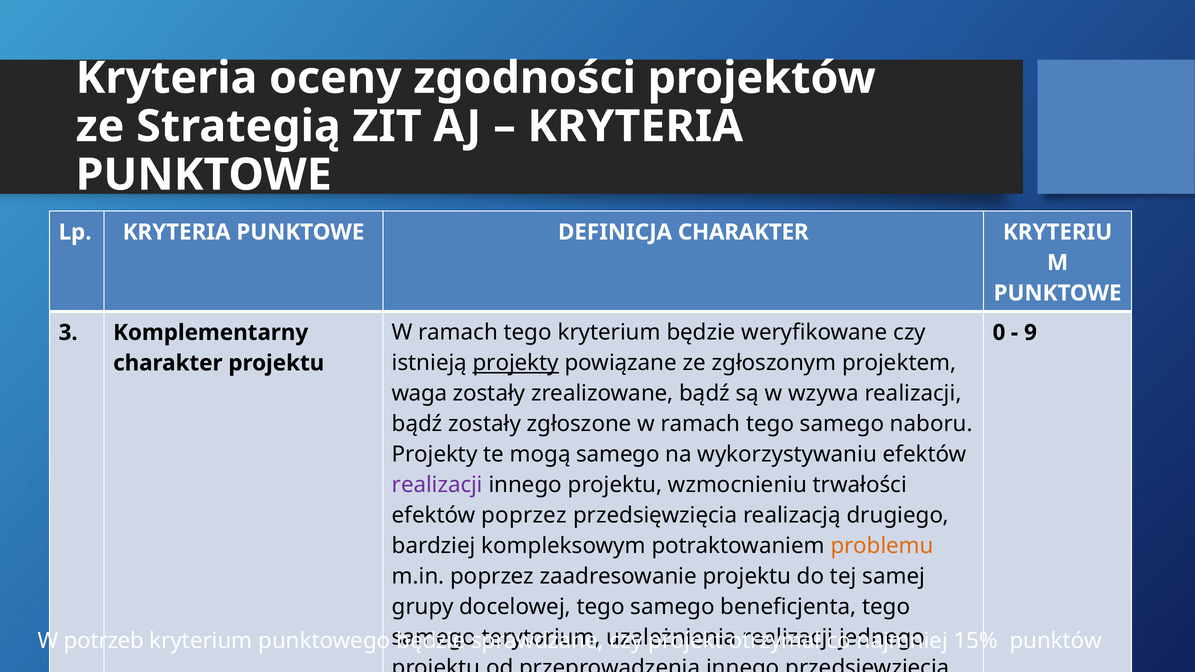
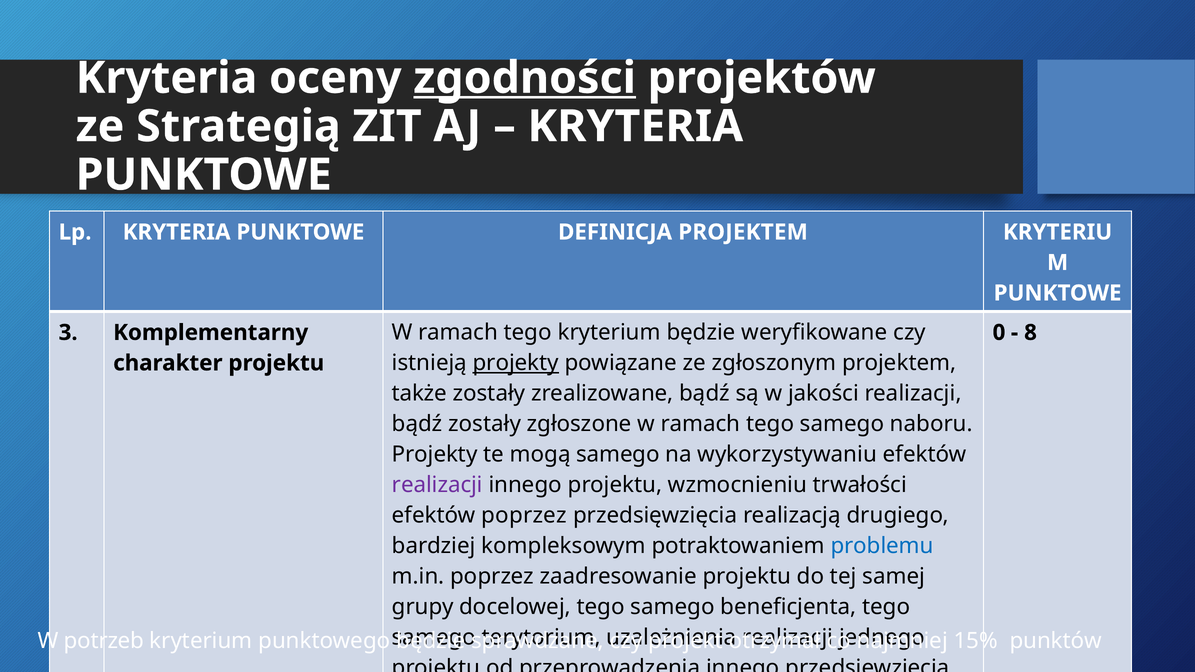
zgodności underline: none -> present (525, 78)
DEFINICJA CHARAKTER: CHARAKTER -> PROJEKTEM (743, 232)
9: 9 -> 8 (1031, 333)
waga: waga -> także (419, 394)
wzywa: wzywa -> jakości (824, 394)
problemu colour: orange -> blue (882, 546)
